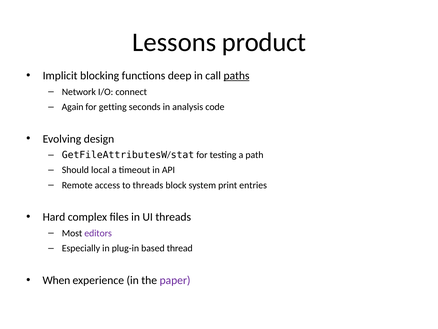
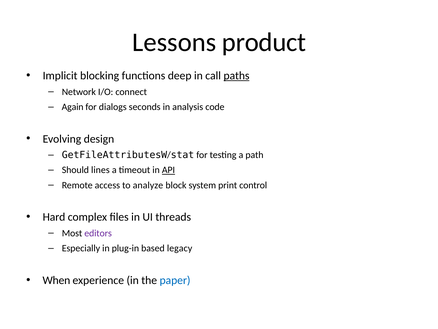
getting: getting -> dialogs (113, 107)
local: local -> lines (100, 170)
API underline: none -> present (168, 170)
to threads: threads -> analyze (148, 185)
entries: entries -> control (253, 185)
thread: thread -> legacy (180, 248)
paper colour: purple -> blue (175, 280)
